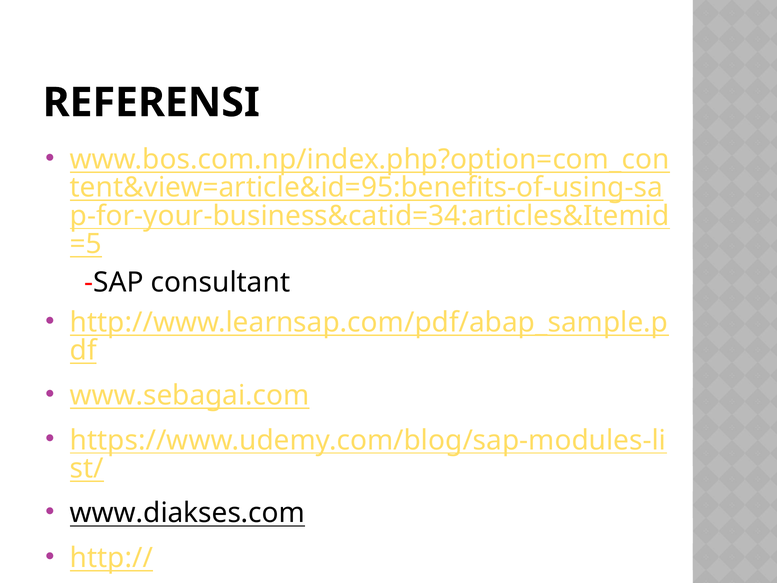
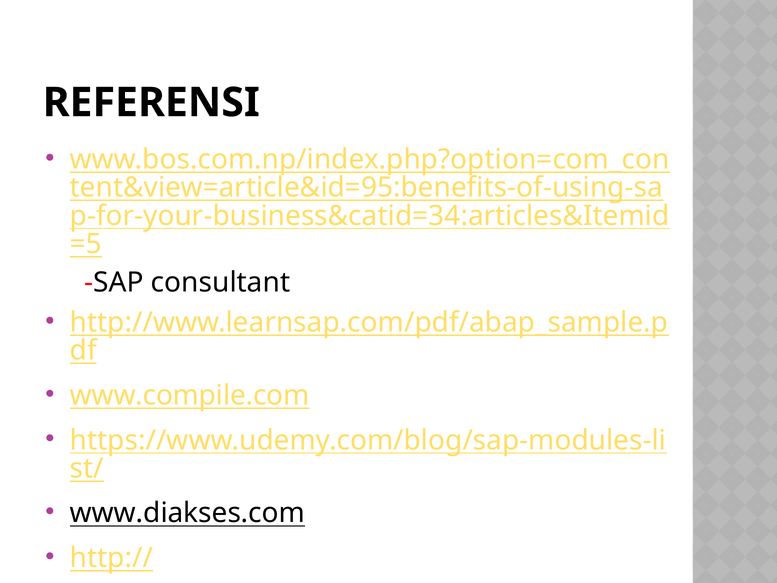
www.sebagai.com: www.sebagai.com -> www.compile.com (190, 395)
